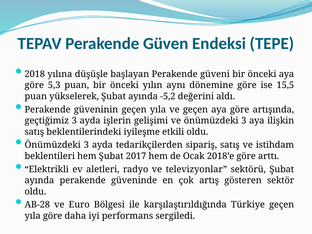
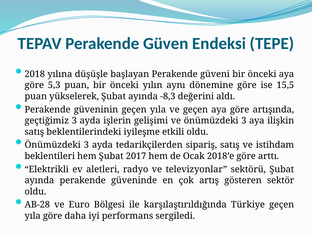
-5,2: -5,2 -> -8,3 (168, 96)
